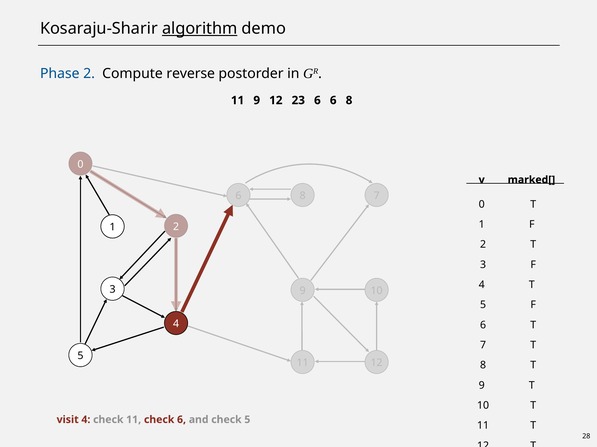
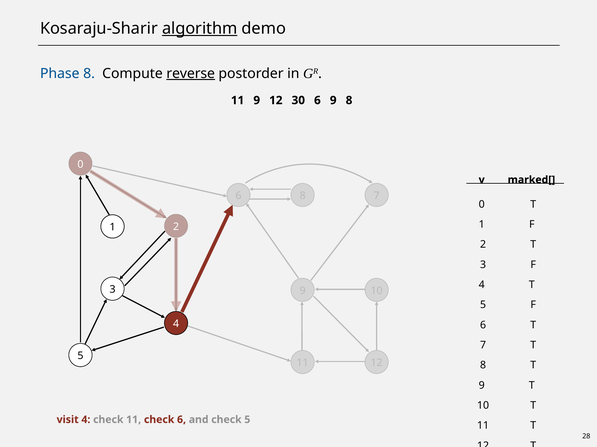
Phase 2: 2 -> 8 (89, 74)
reverse underline: none -> present (191, 74)
23: 23 -> 30 (298, 100)
6 6: 6 -> 9 (333, 100)
